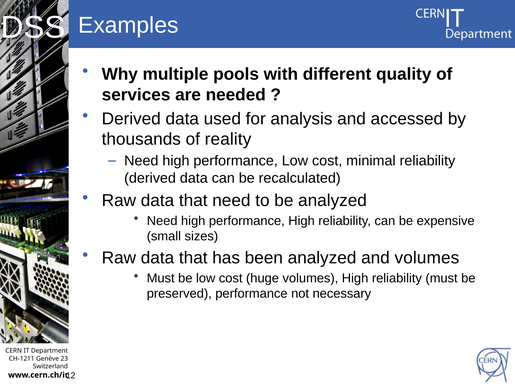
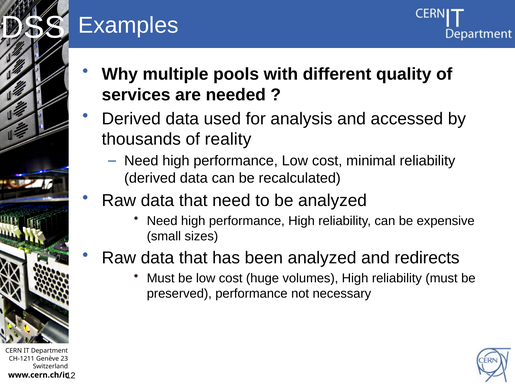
and volumes: volumes -> redirects (427, 258)
